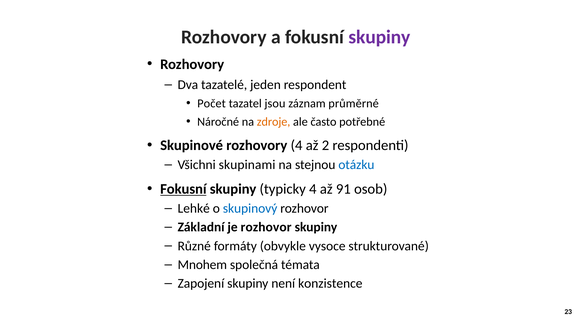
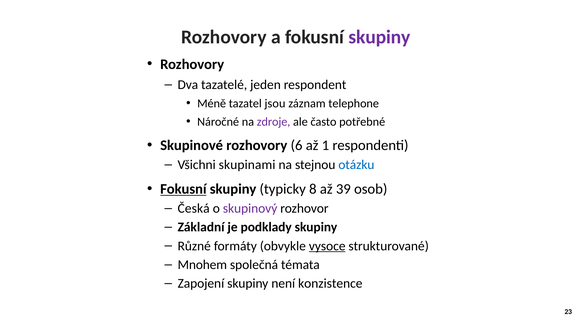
Počet: Počet -> Méně (212, 104)
průměrné: průměrné -> telephone (354, 104)
zdroje colour: orange -> purple (274, 122)
rozhovory 4: 4 -> 6 (297, 145)
2: 2 -> 1 (325, 145)
typicky 4: 4 -> 8 (313, 189)
91: 91 -> 39 (343, 189)
Lehké: Lehké -> Česká (194, 208)
skupinový colour: blue -> purple (250, 208)
je rozhovor: rozhovor -> podklady (266, 227)
vysoce underline: none -> present (327, 246)
